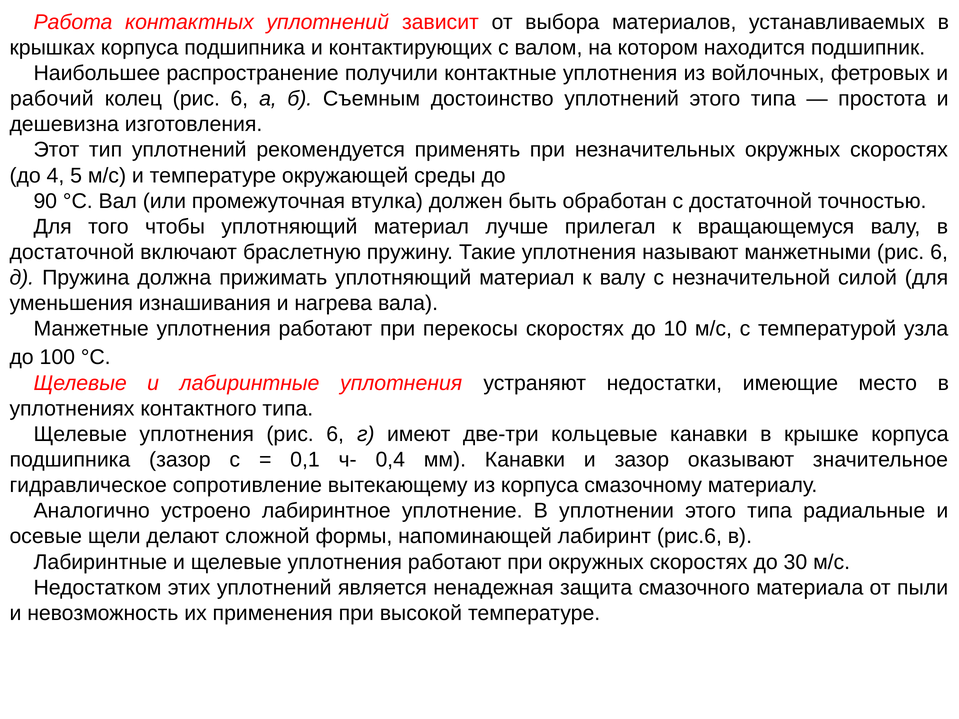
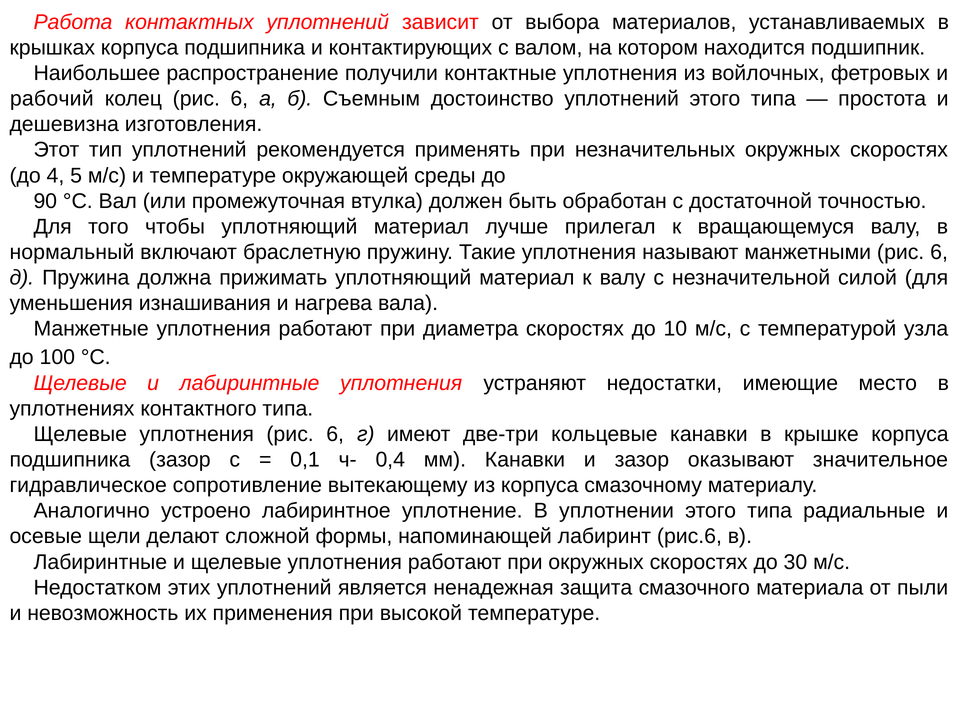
достаточной: достаточной -> нормальный (72, 252)
перекосы: перекосы -> диаметра (471, 329)
